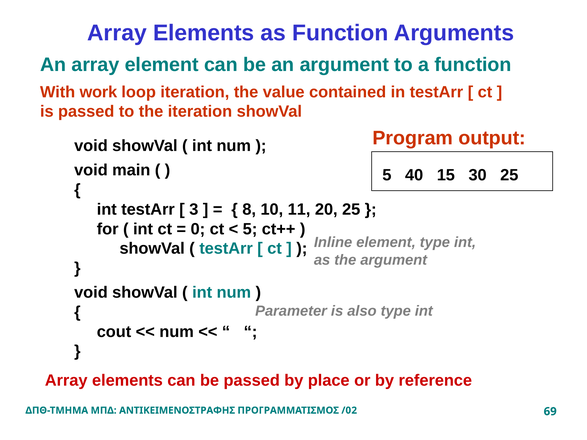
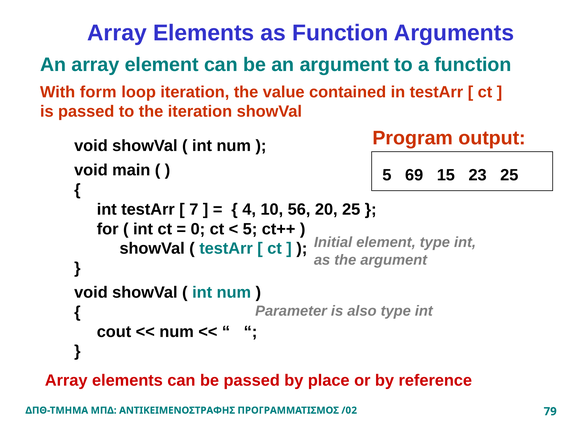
work: work -> form (98, 92)
40: 40 -> 69 (414, 175)
30: 30 -> 23 (478, 175)
3: 3 -> 7 (194, 210)
8: 8 -> 4 (249, 210)
11: 11 -> 56 (299, 210)
Inline: Inline -> Initial (333, 243)
69: 69 -> 79 (550, 412)
